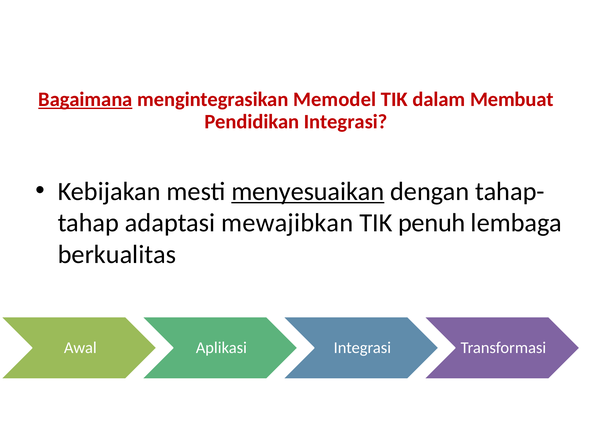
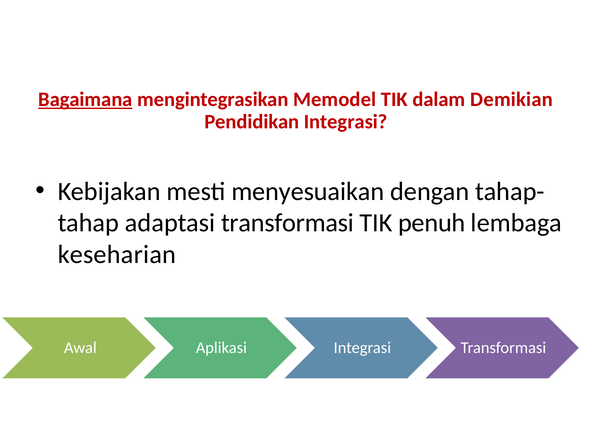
Membuat: Membuat -> Demikian (512, 99)
menyesuaikan underline: present -> none (308, 191)
adaptasi mewajibkan: mewajibkan -> transformasi (287, 223)
berkualitas: berkualitas -> keseharian (117, 255)
